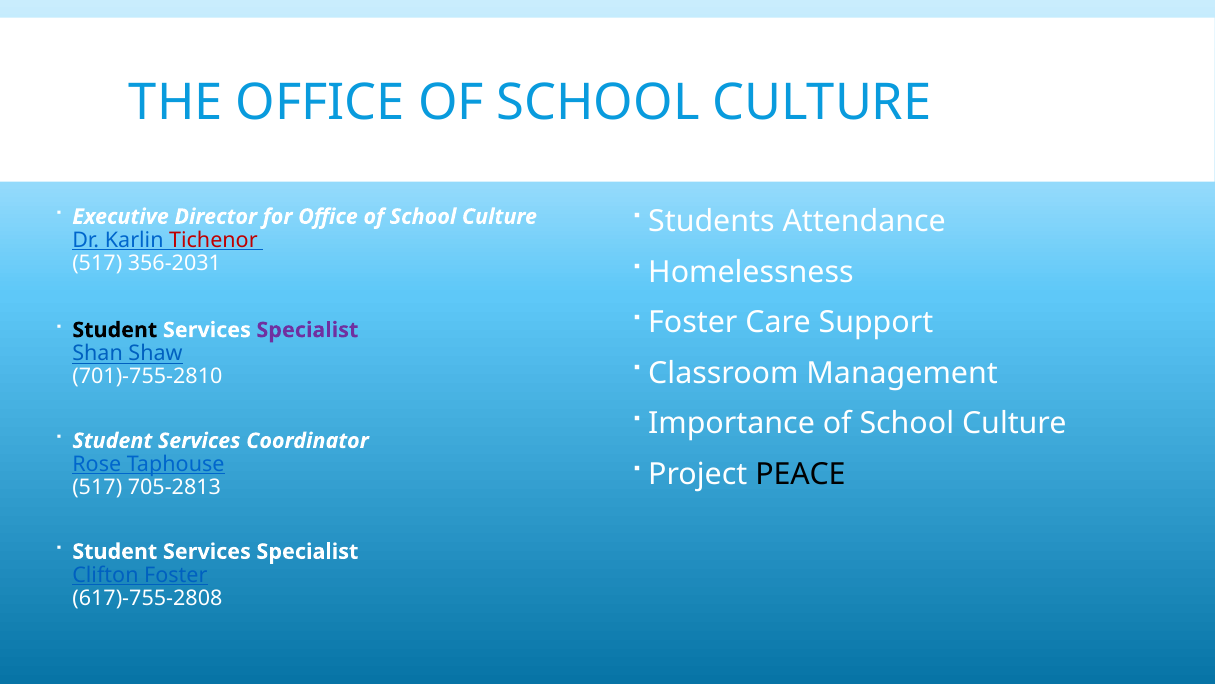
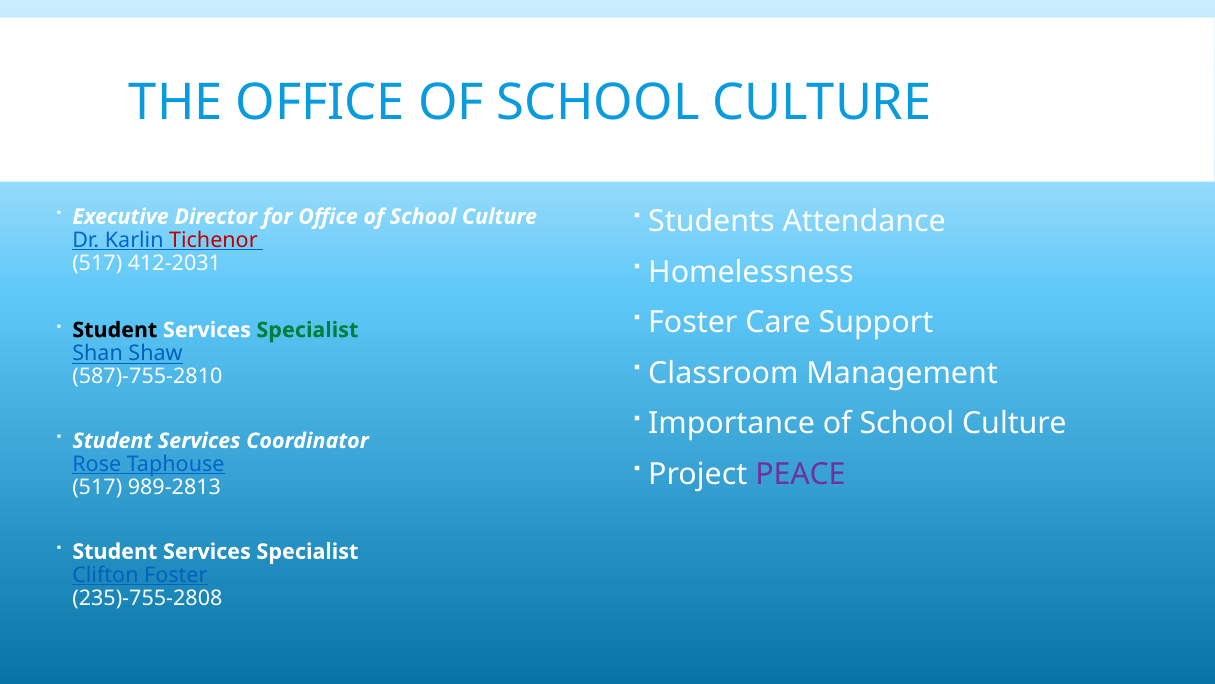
356-2031: 356-2031 -> 412-2031 (174, 263)
Specialist colour: purple -> green (307, 330)
701)-755-2810: 701)-755-2810 -> 587)-755-2810 (147, 376)
PEACE colour: black -> purple (800, 474)
705-2813: 705-2813 -> 989-2813 (174, 487)
617)-755-2808: 617)-755-2808 -> 235)-755-2808 (147, 598)
